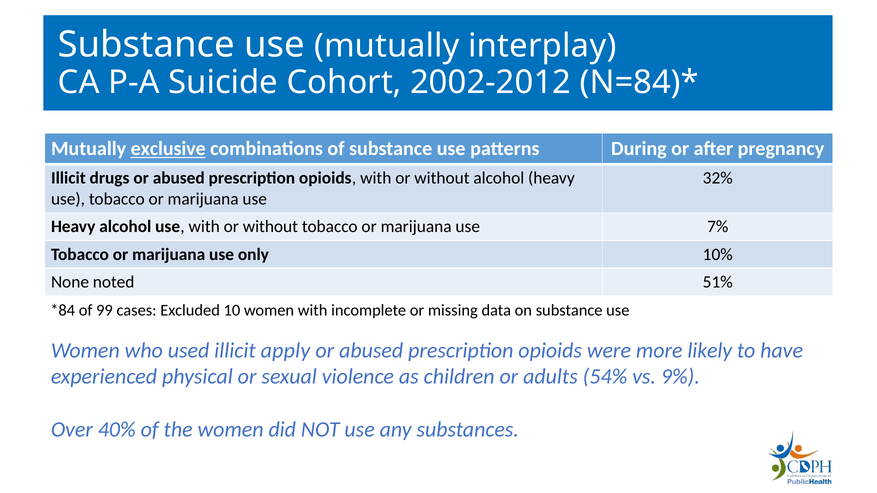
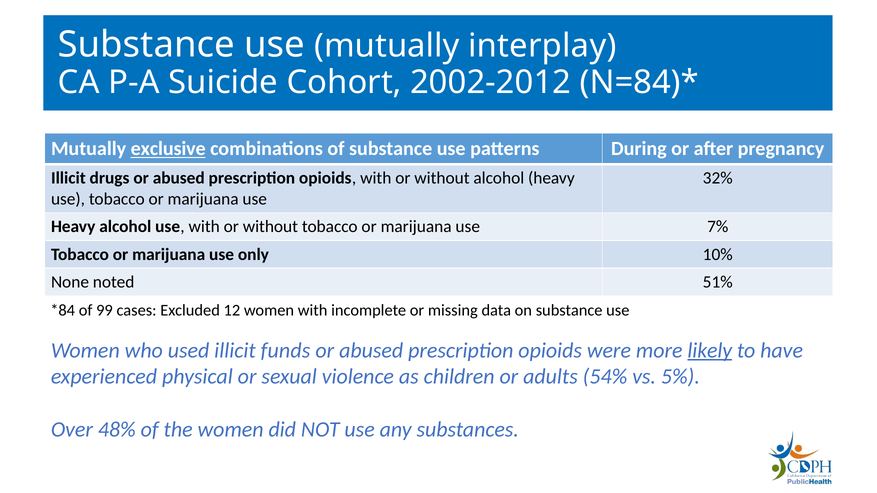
10: 10 -> 12 (232, 311)
apply: apply -> funds (286, 351)
likely underline: none -> present (710, 351)
9%: 9% -> 5% (680, 377)
40%: 40% -> 48% (117, 430)
